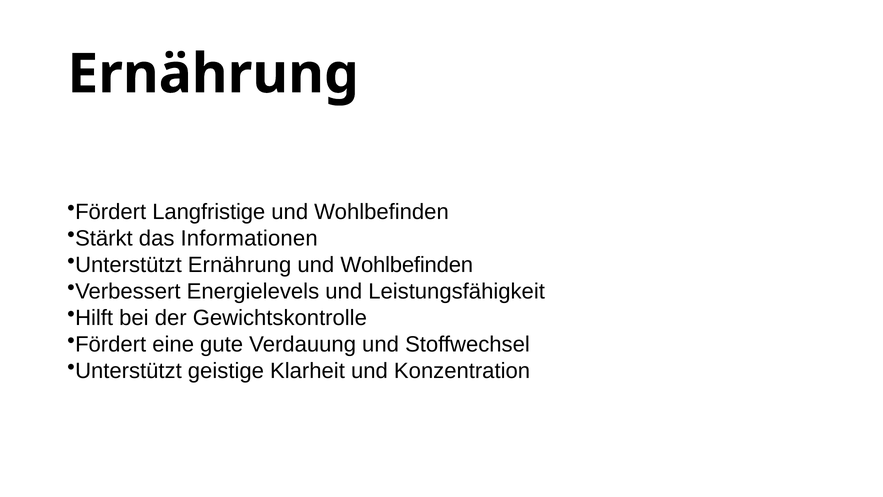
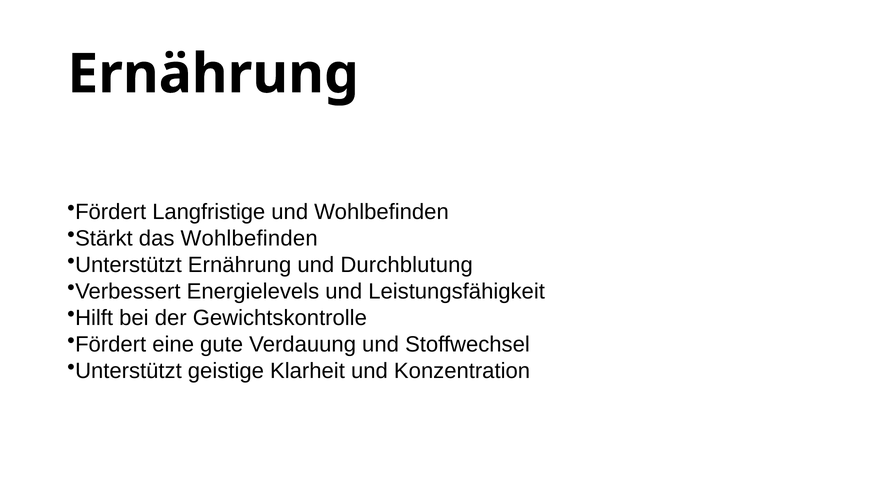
das Informationen: Informationen -> Wohlbefinden (249, 238)
Wohlbefinden: Wohlbefinden -> Durchblutung (407, 265)
